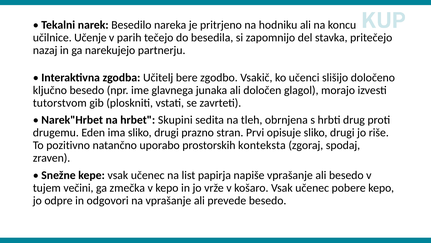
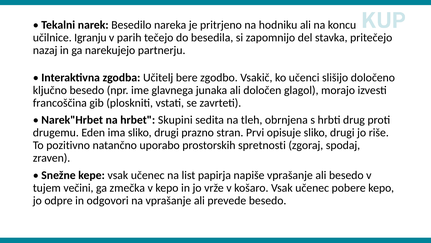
Učenje: Učenje -> Igranju (90, 38)
tutorstvom: tutorstvom -> francoščina (60, 103)
konteksta: konteksta -> spretnosti (262, 145)
